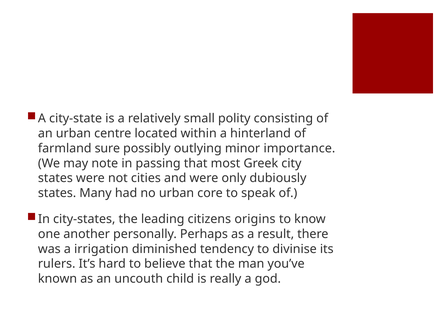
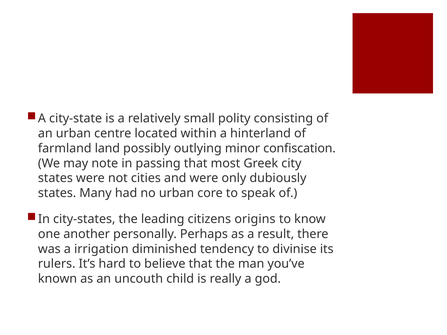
sure: sure -> land (107, 148)
importance: importance -> confiscation (300, 148)
